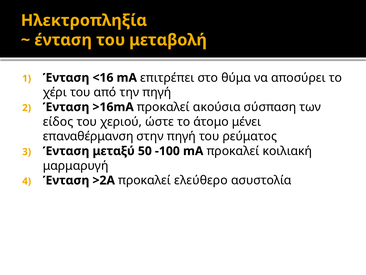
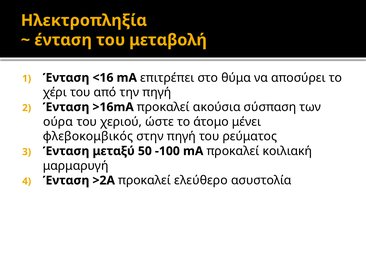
είδος: είδος -> ούρα (58, 122)
επαναθέρμανση: επαναθέρμανση -> φλεβοκομβικός (88, 136)
